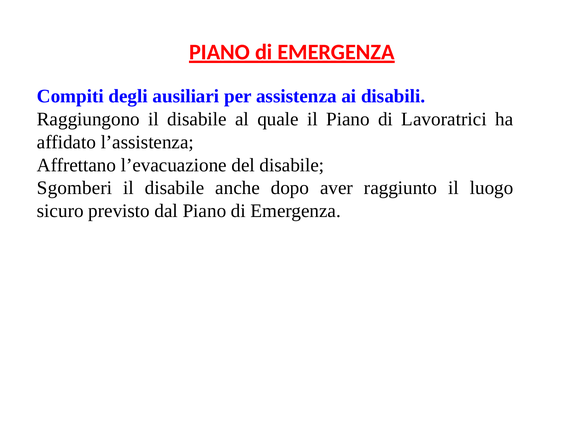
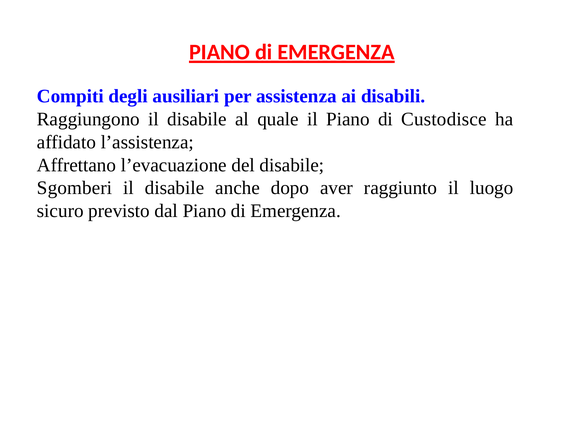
Lavoratrici: Lavoratrici -> Custodisce (444, 119)
